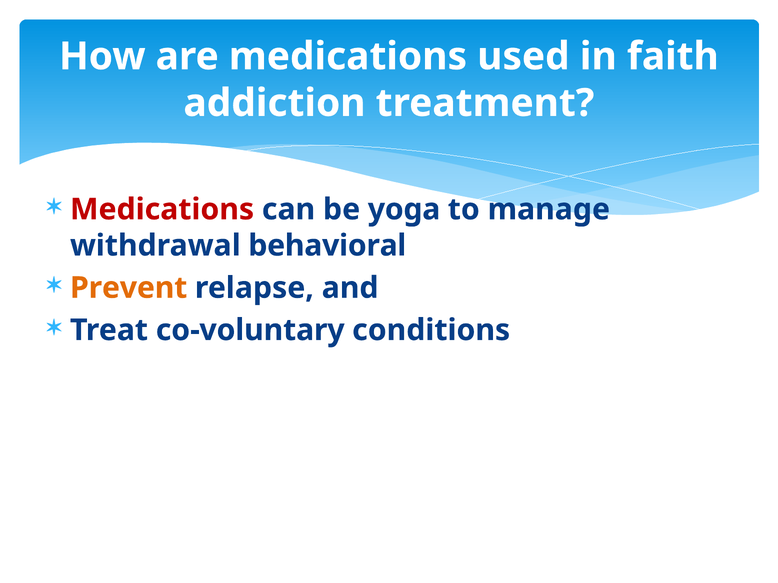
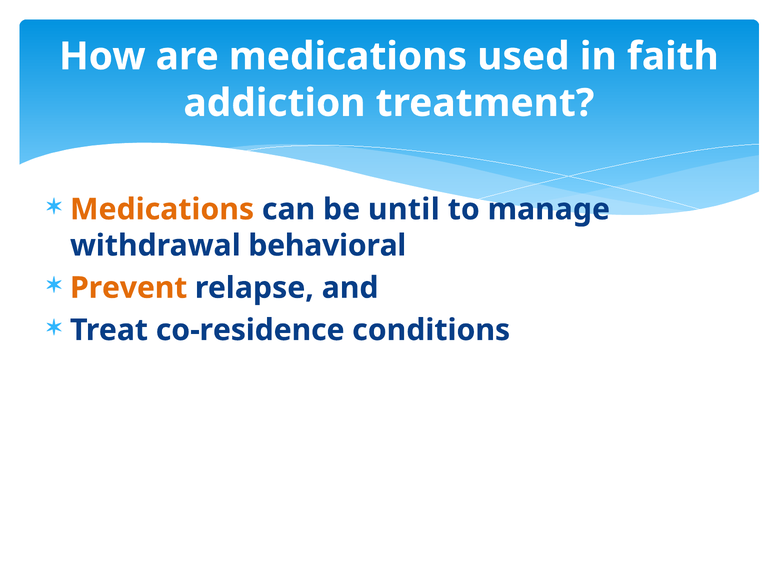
Medications colour: red -> orange (162, 210)
yoga: yoga -> until (404, 210)
co-voluntary: co-voluntary -> co-residence (250, 330)
